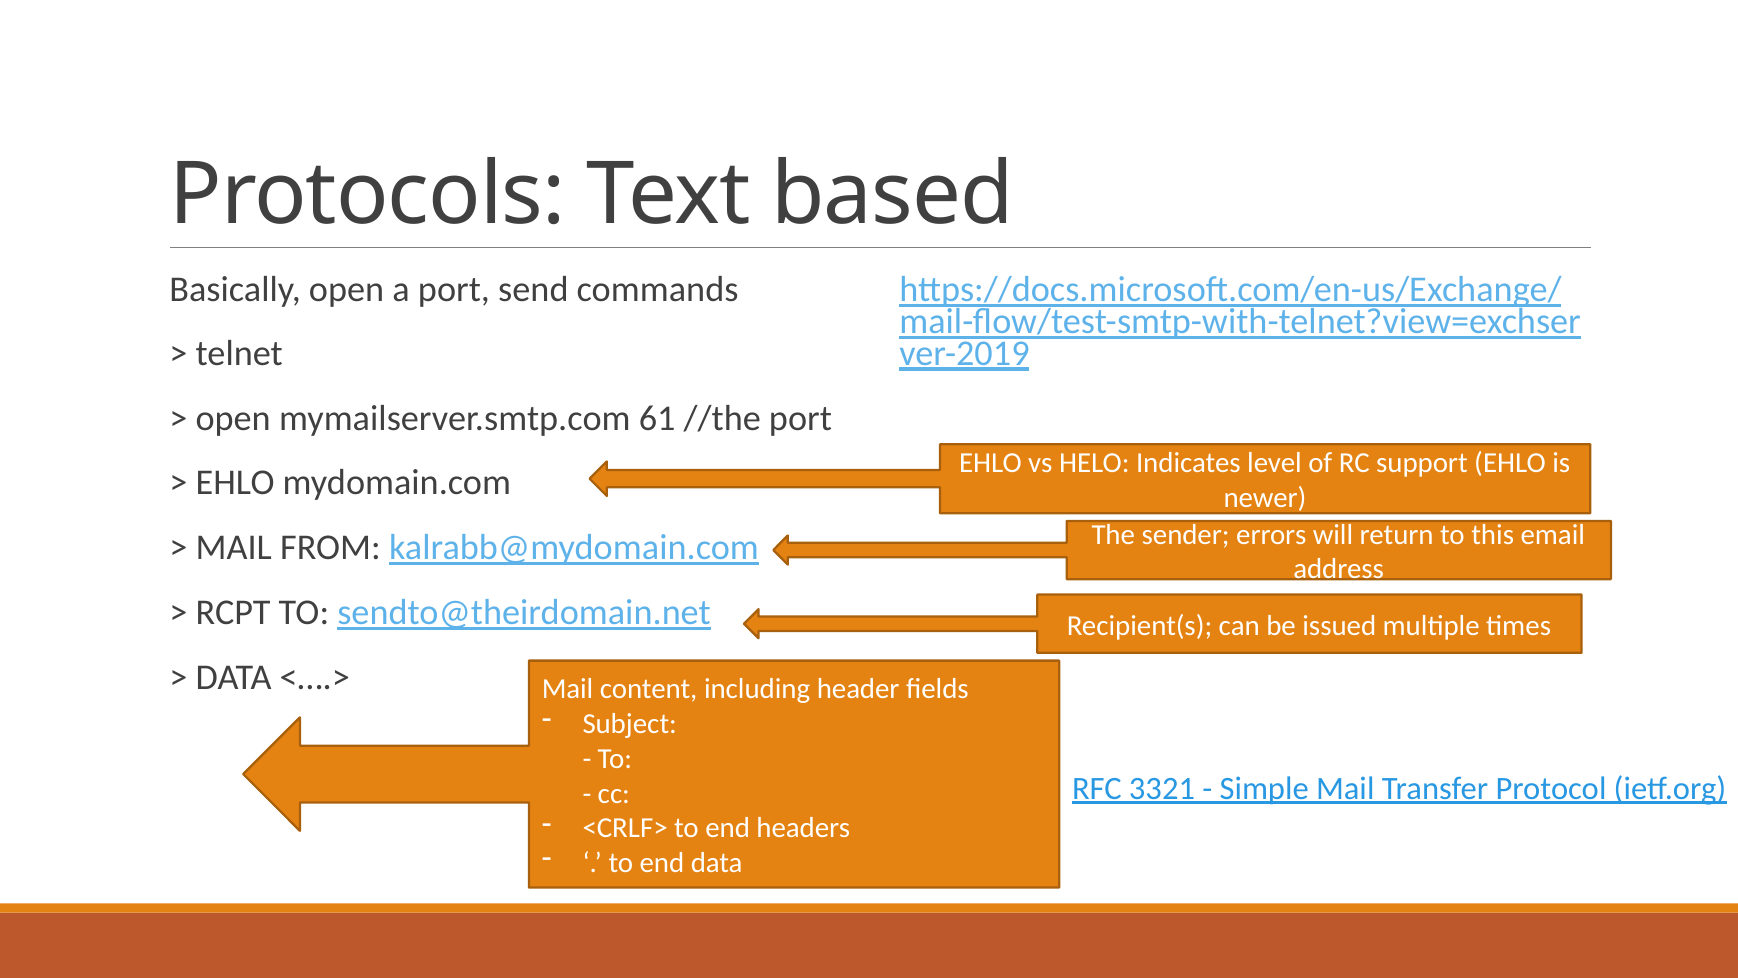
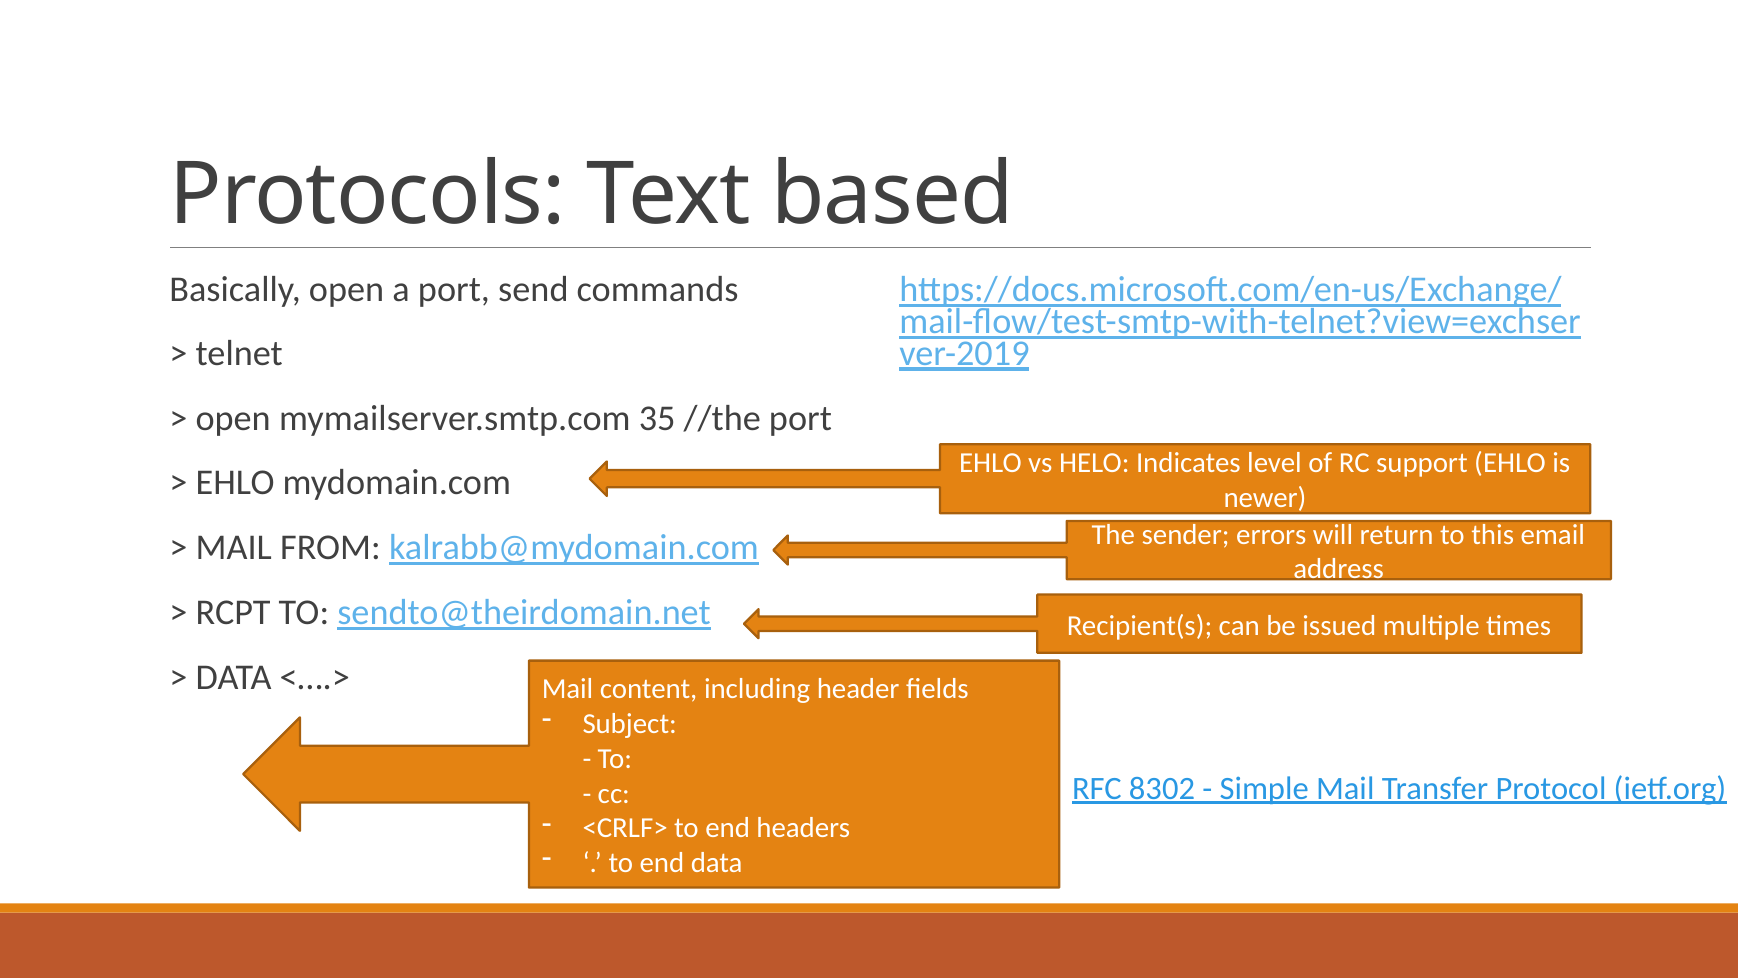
61: 61 -> 35 (657, 418)
3321: 3321 -> 8302 (1162, 788)
